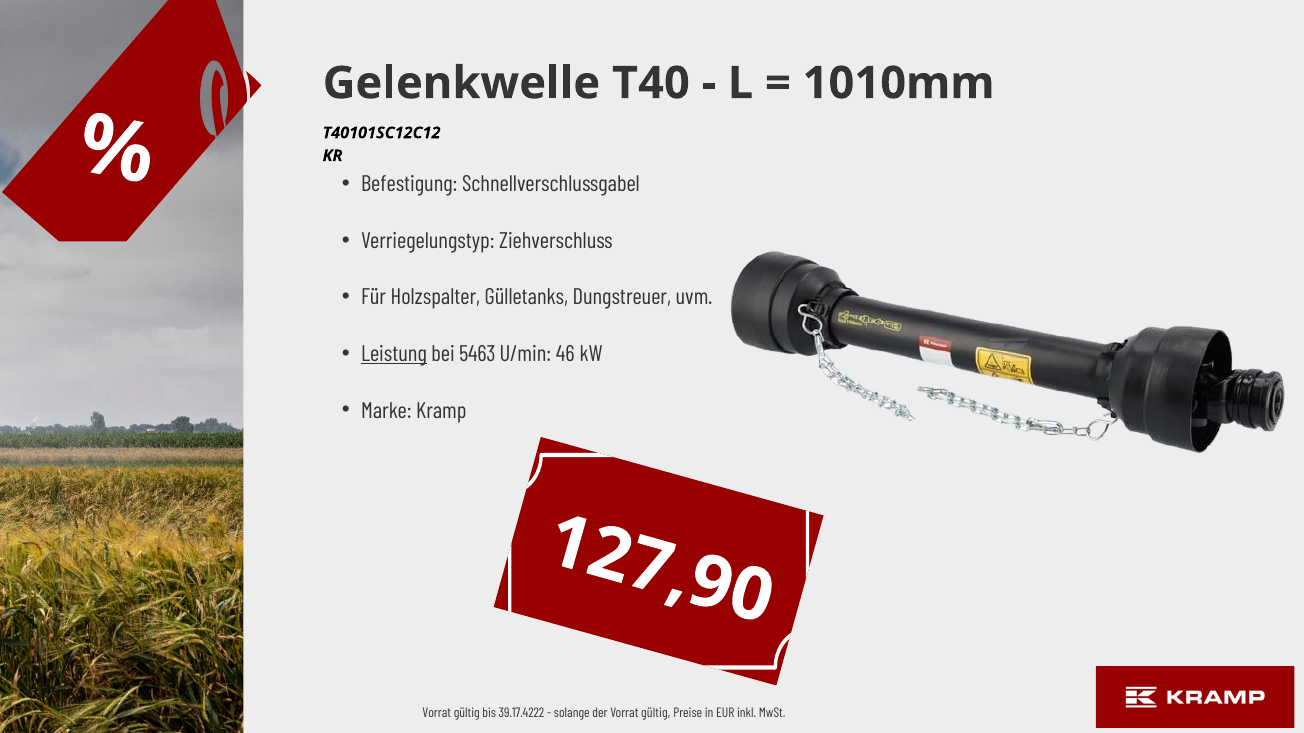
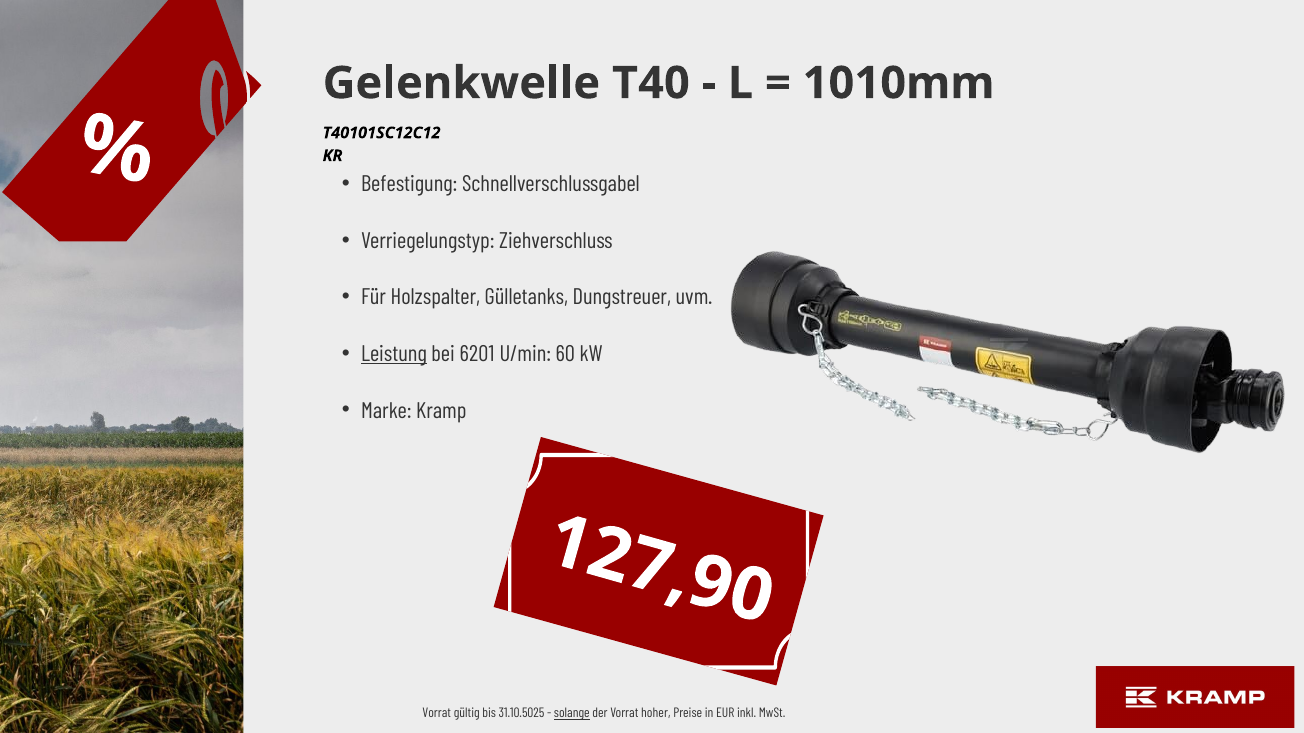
5463: 5463 -> 6201 (477, 354)
46: 46 -> 60 (565, 354)
39.17.4222: 39.17.4222 -> 31.10.5025 (522, 714)
solange underline: none -> present (572, 714)
der Vorrat gültig: gültig -> hoher (656, 714)
